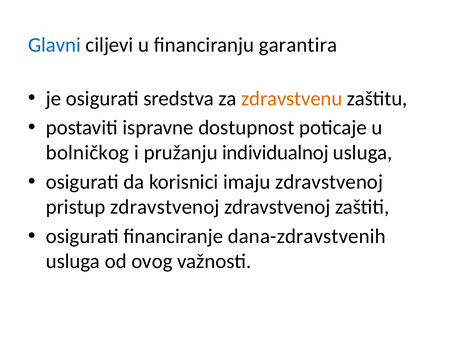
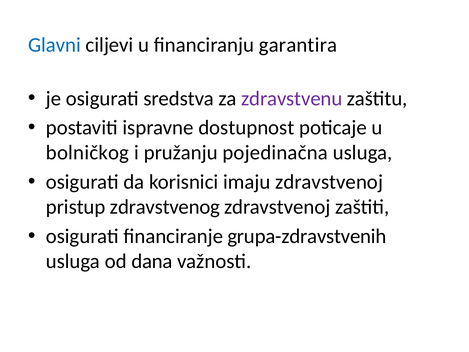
zdravstvenu colour: orange -> purple (292, 98)
individualnoj: individualnoj -> pojedinačna (275, 153)
pristup zdravstvenoj: zdravstvenoj -> zdravstvenog (165, 207)
dana-zdravstvenih: dana-zdravstvenih -> grupa-zdravstvenih (307, 236)
ovog: ovog -> dana (152, 261)
